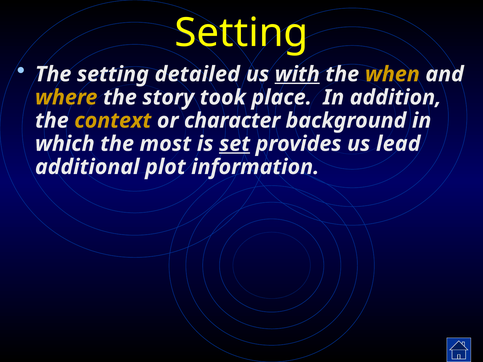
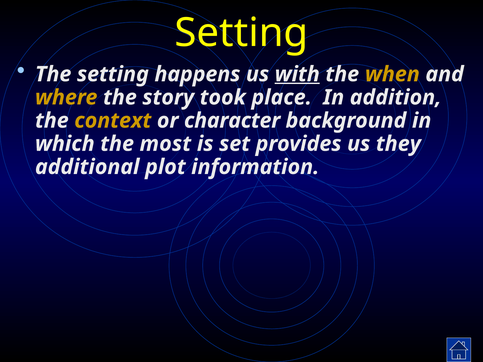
detailed: detailed -> happens (197, 74)
set underline: present -> none (235, 144)
lead: lead -> they (398, 144)
